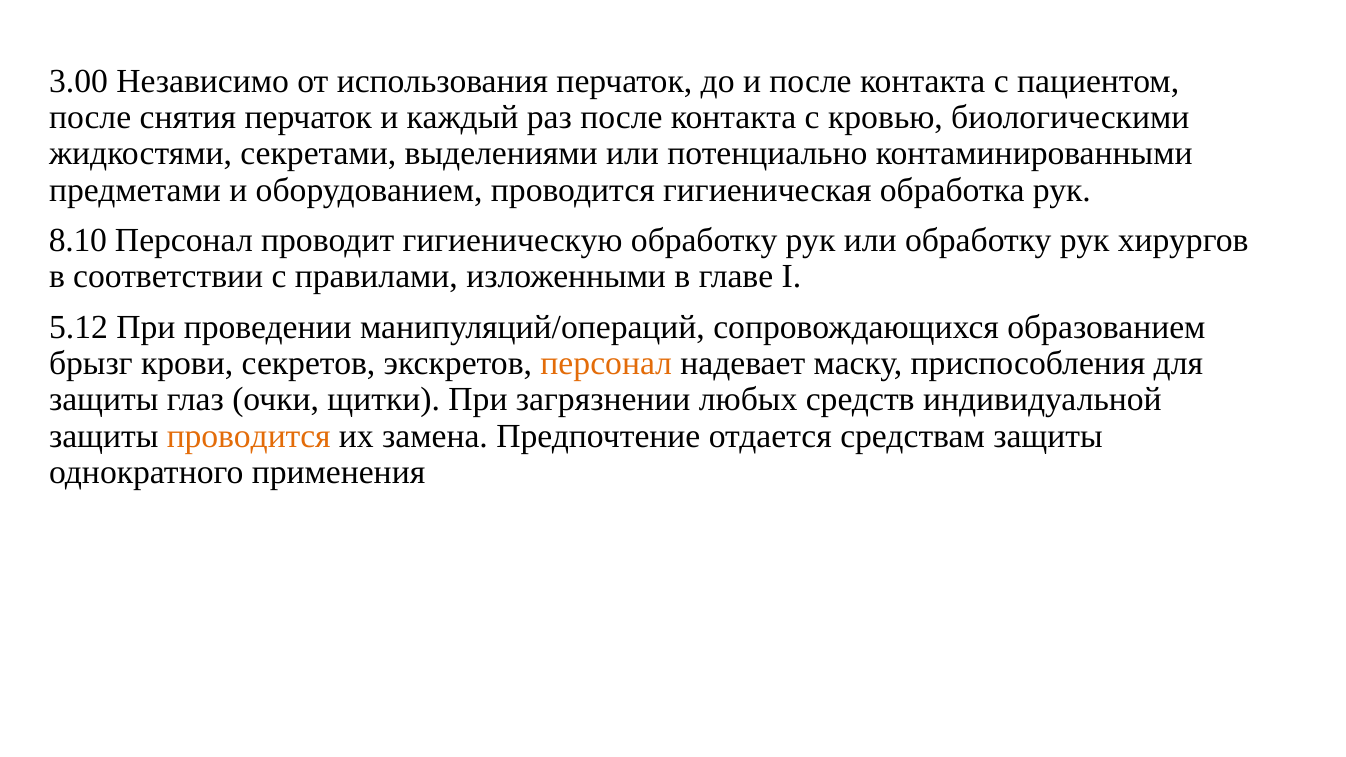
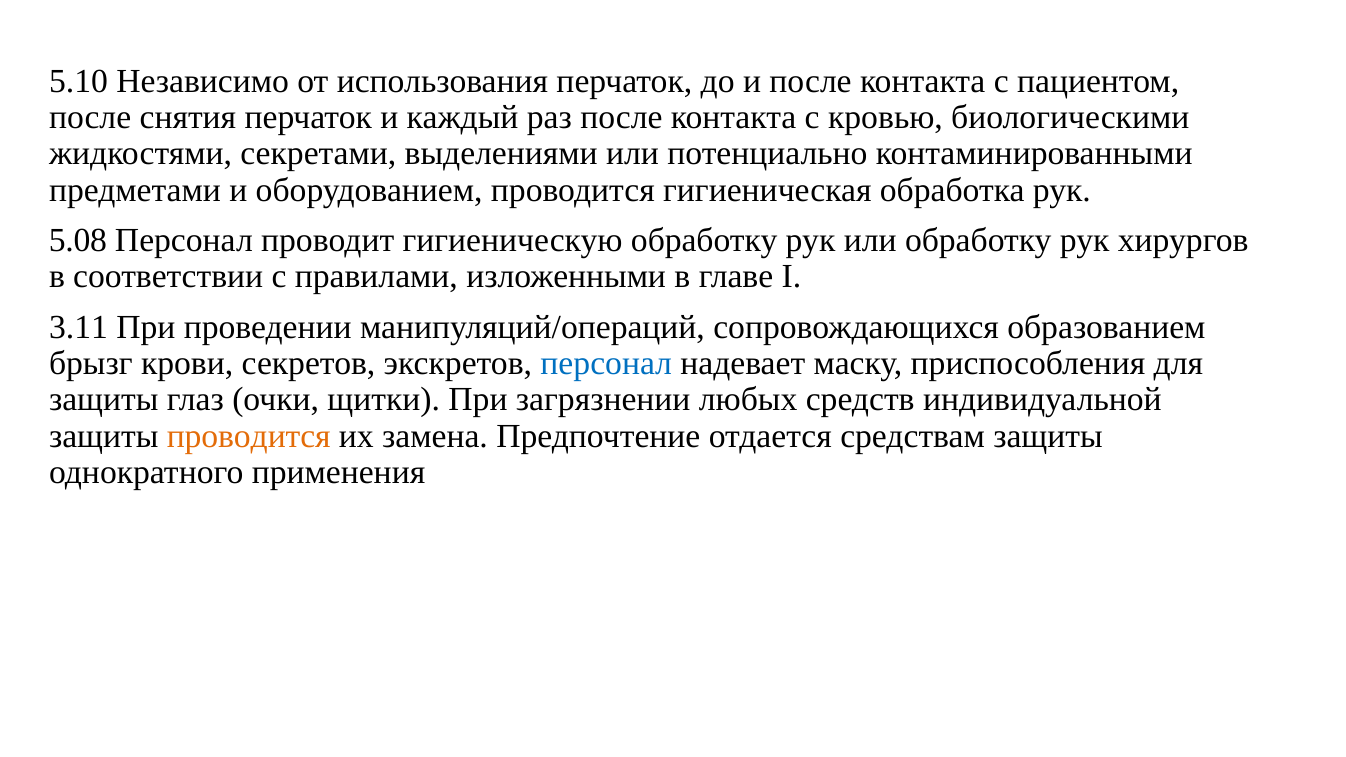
3.00: 3.00 -> 5.10 (78, 81)
8.10: 8.10 -> 5.08 (78, 240)
5.12: 5.12 -> 3.11 (78, 327)
персонал colour: orange -> blue (606, 363)
